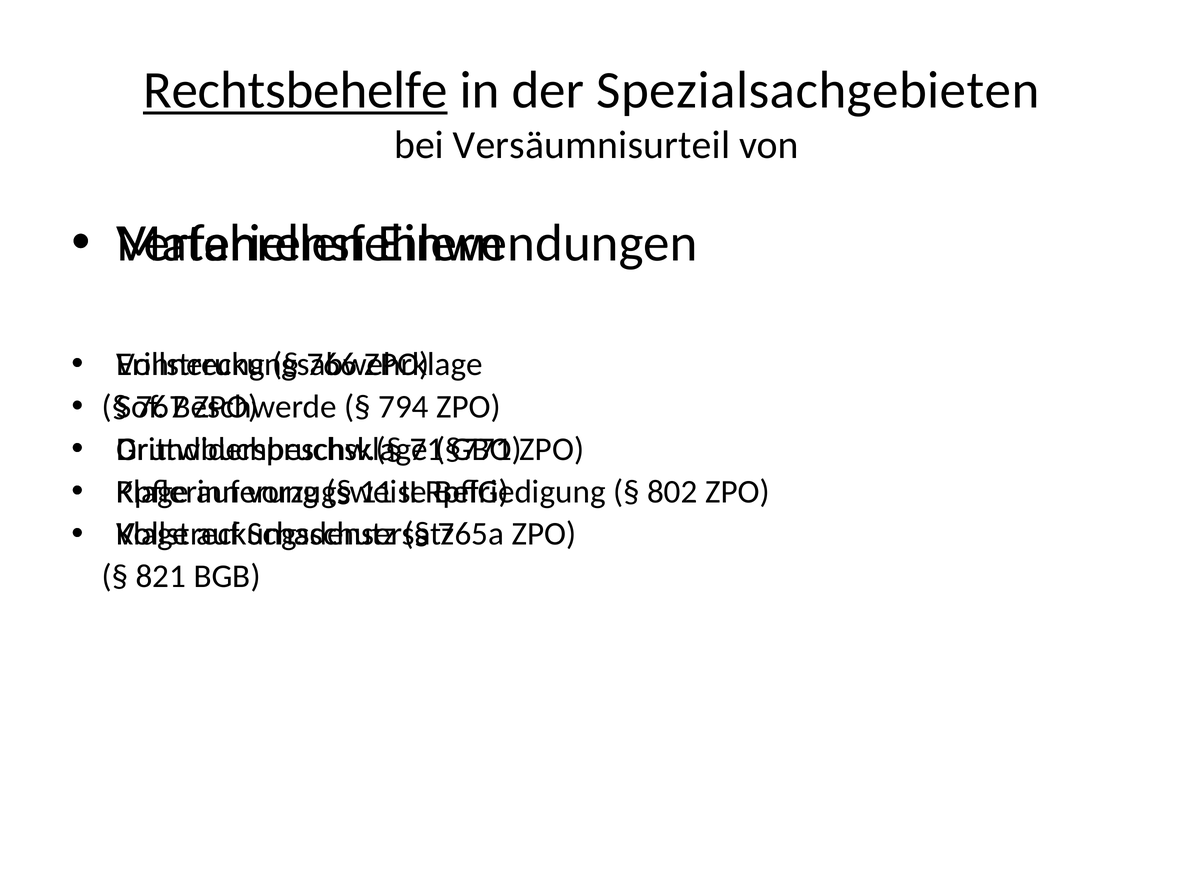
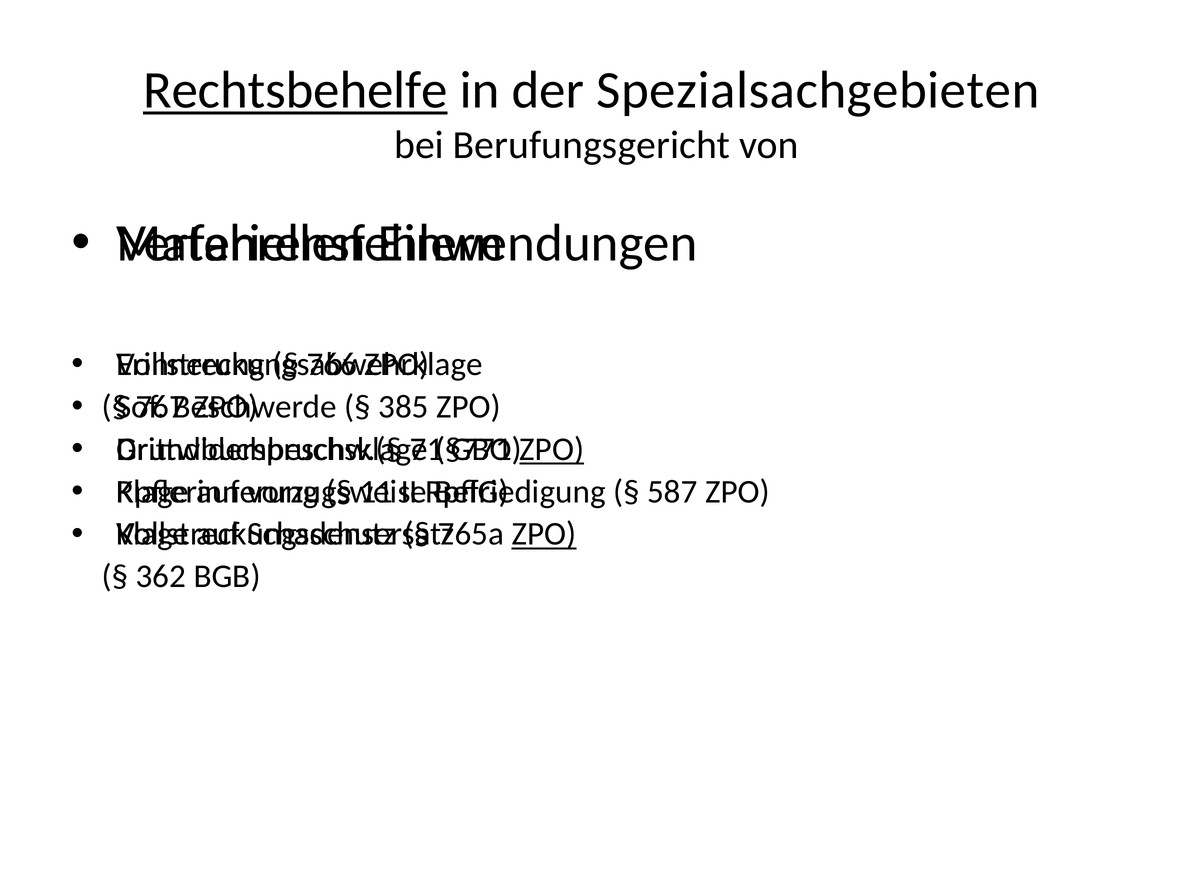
Versäumnisurteil: Versäumnisurteil -> Berufungsgericht (592, 145)
794: 794 -> 385 (403, 407)
ZPO underline: none -> present (552, 449)
802: 802 -> 587 (672, 491)
ZPO underline: none -> present (544, 534)
821: 821 -> 362 (161, 576)
